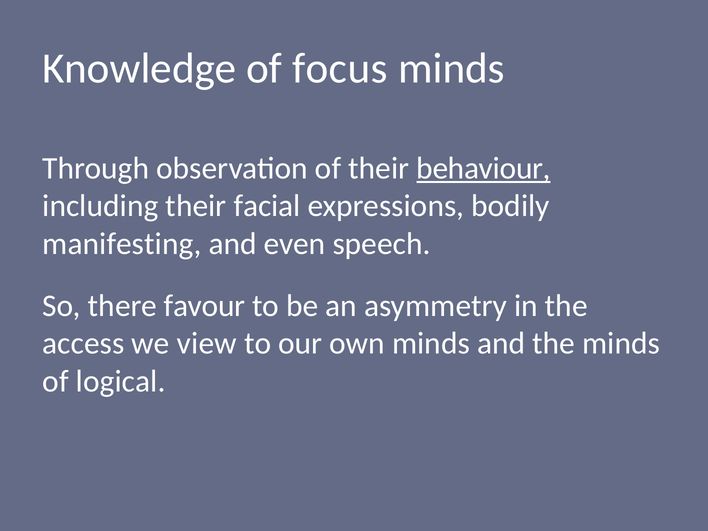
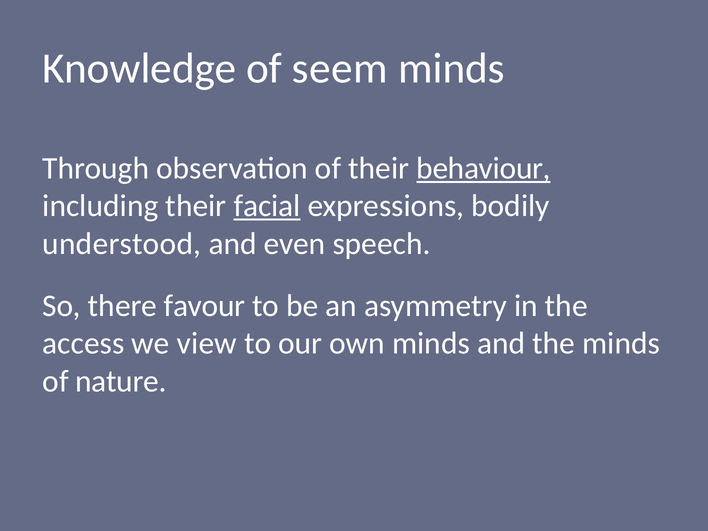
focus: focus -> seem (340, 69)
facial underline: none -> present (267, 206)
manifesting: manifesting -> understood (122, 244)
logical: logical -> nature (121, 381)
